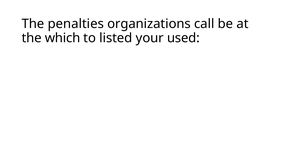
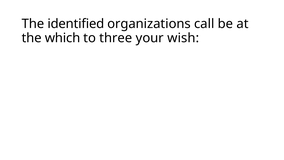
penalties: penalties -> identified (76, 24)
listed: listed -> three (116, 38)
used: used -> wish (183, 38)
